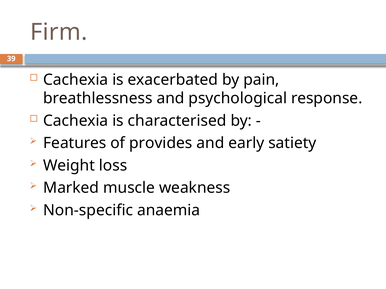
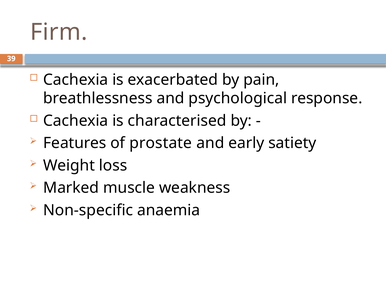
provides: provides -> prostate (161, 143)
